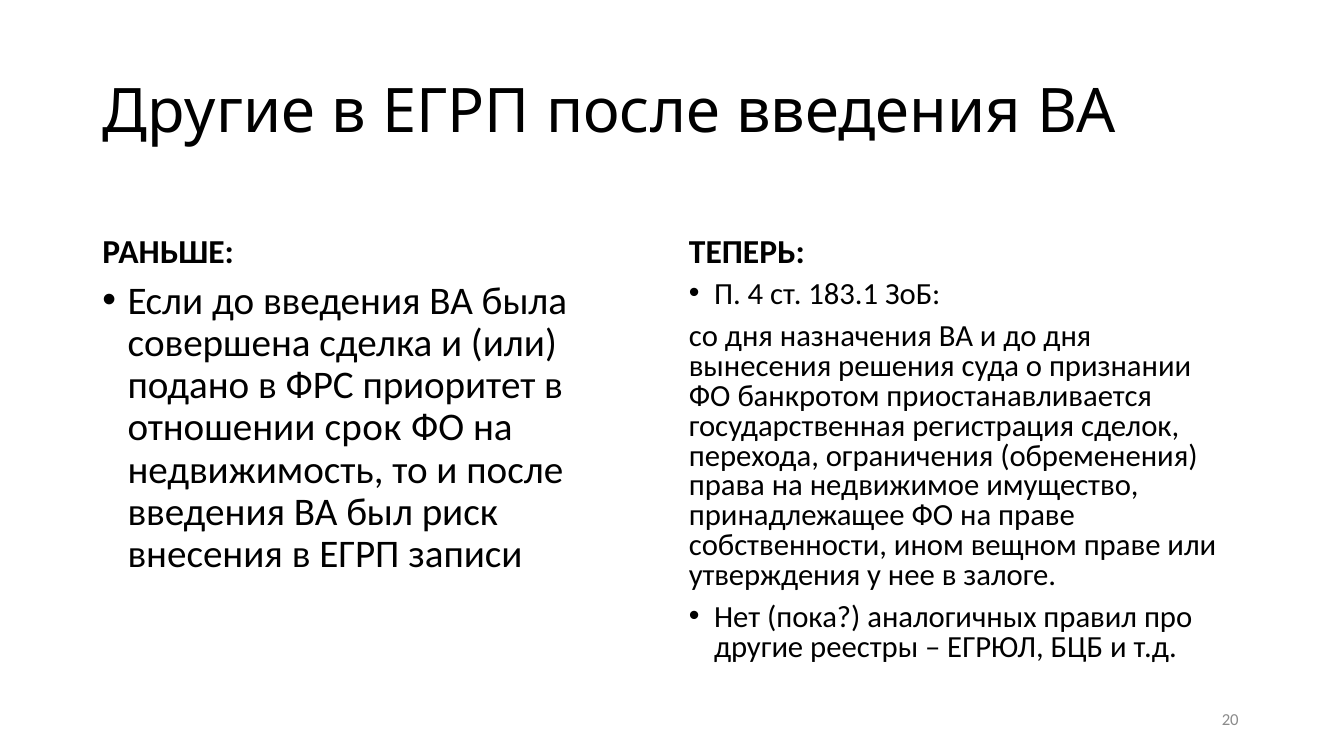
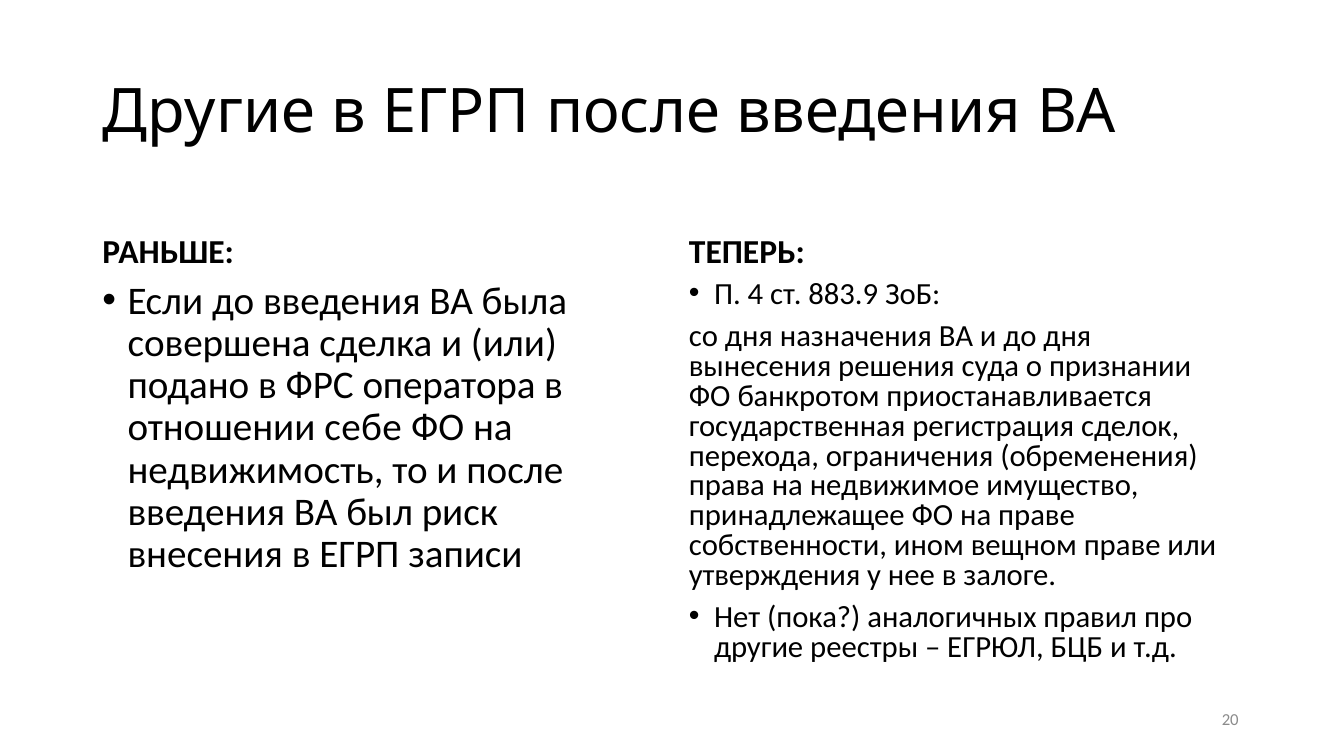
183.1: 183.1 -> 883.9 (843, 294)
приоритет: приоритет -> оператора (449, 386)
срок: срок -> себе (363, 428)
